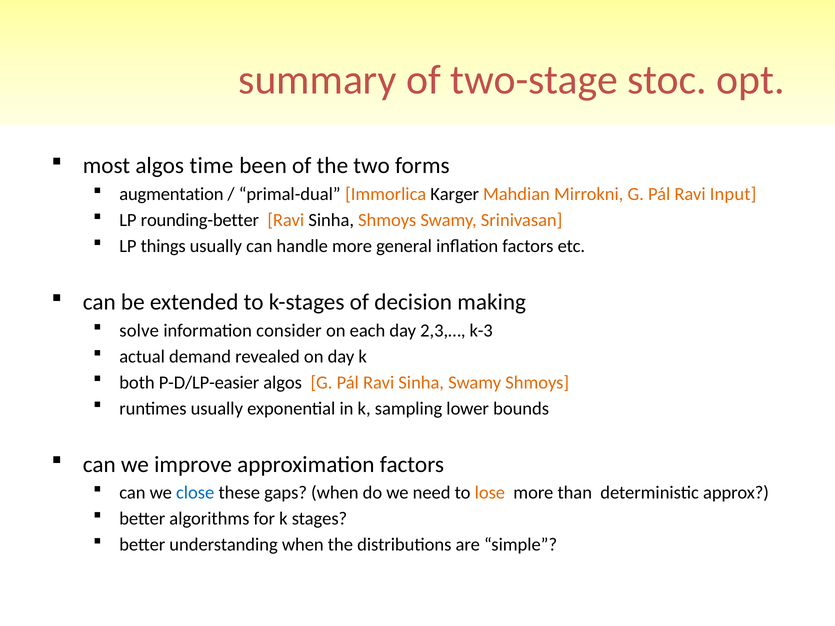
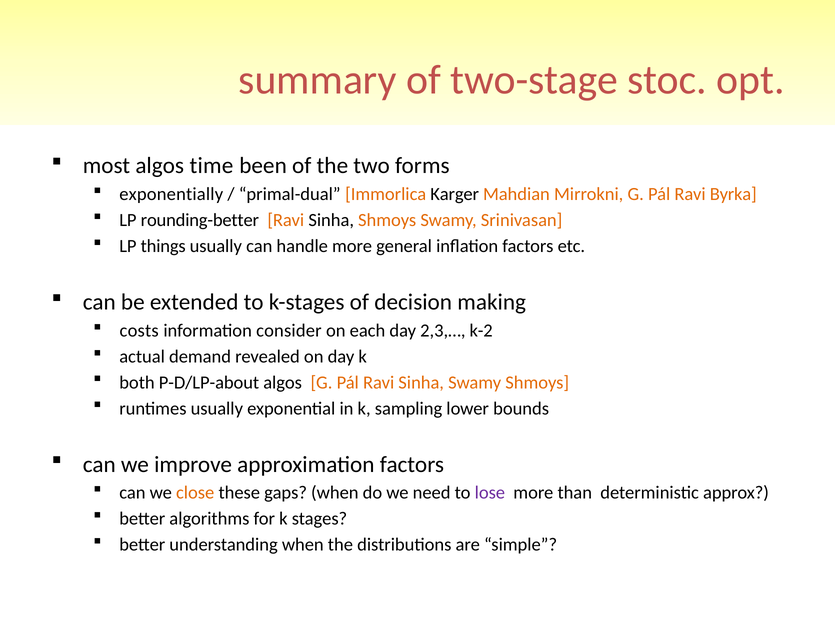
augmentation: augmentation -> exponentially (171, 194)
Input: Input -> Byrka (733, 194)
solve: solve -> costs (139, 331)
k-3: k-3 -> k-2 (481, 331)
P-D/LP-easier: P-D/LP-easier -> P-D/LP-about (209, 383)
close colour: blue -> orange (195, 493)
lose colour: orange -> purple (490, 493)
